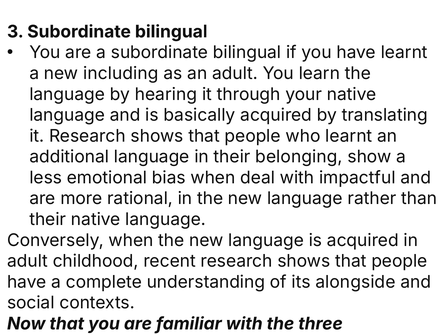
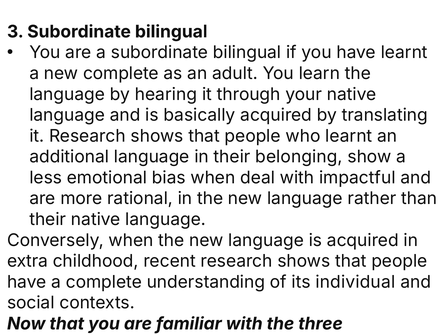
new including: including -> complete (121, 73)
adult: adult -> extra (27, 261)
alongside: alongside -> individual (355, 282)
